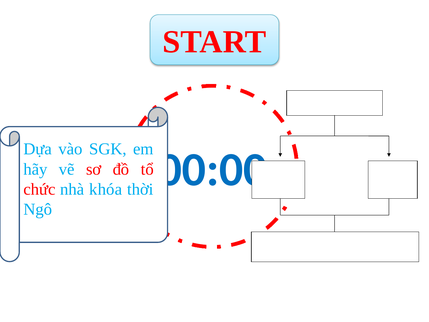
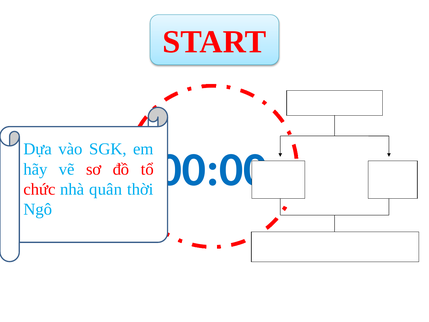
khóa: khóa -> quân (106, 189)
